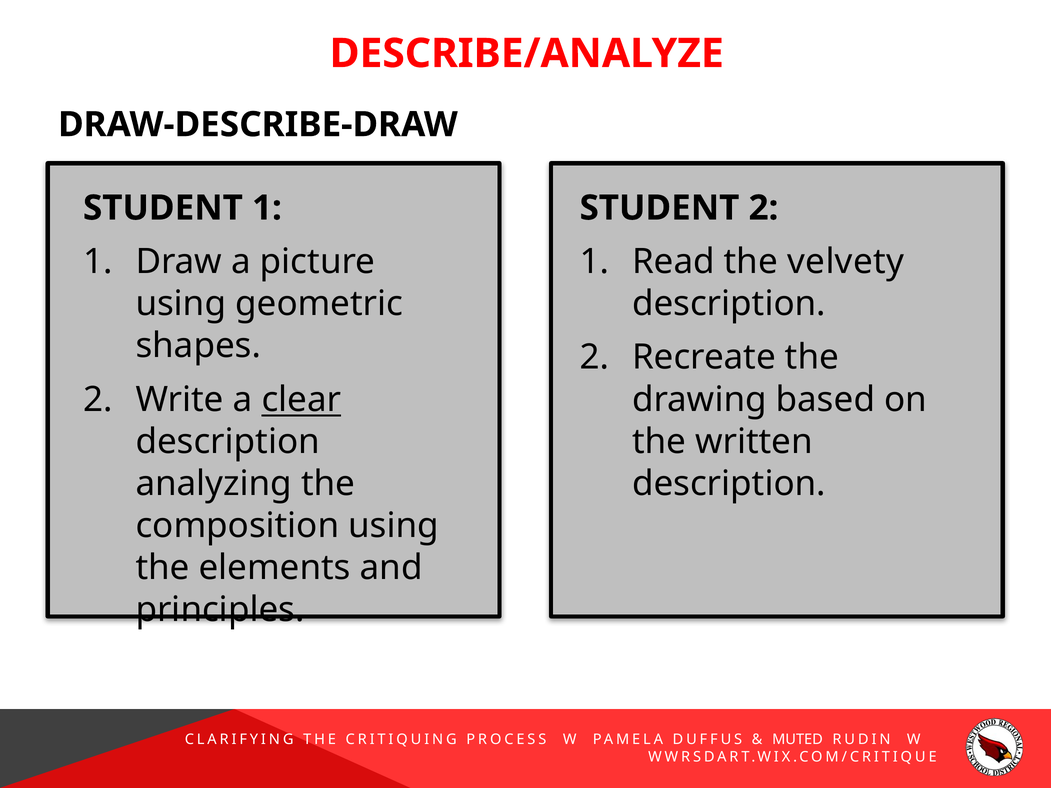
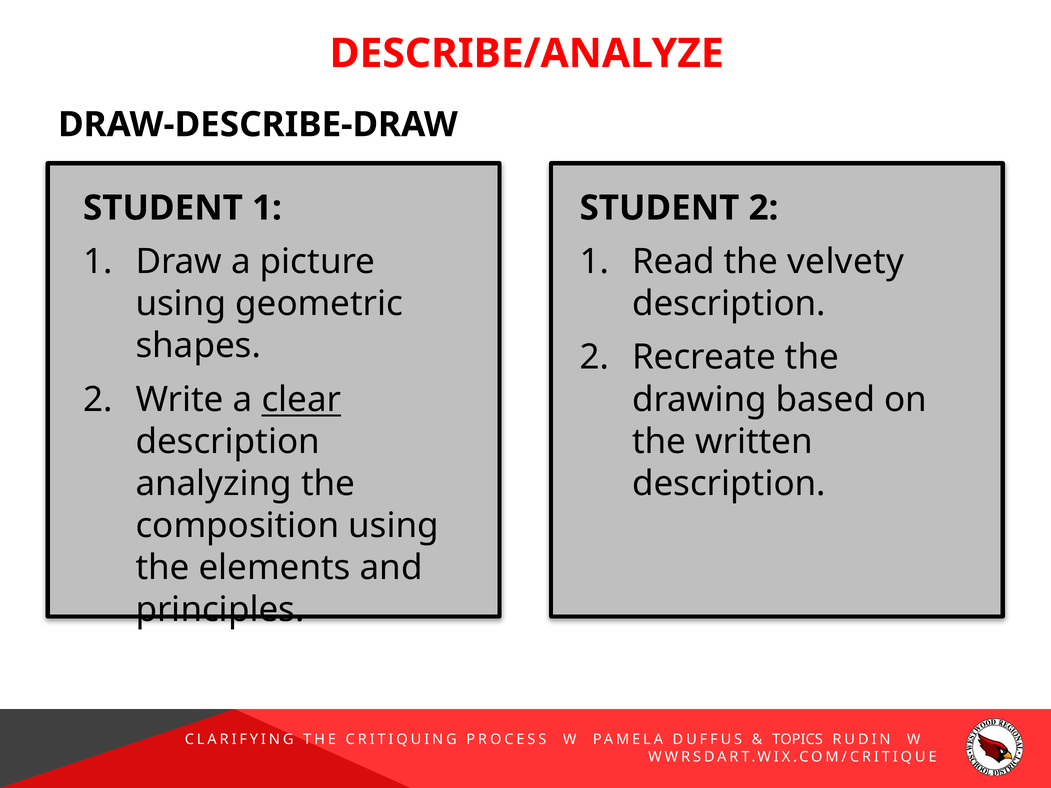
MUTED: MUTED -> TOPICS (797, 740)
